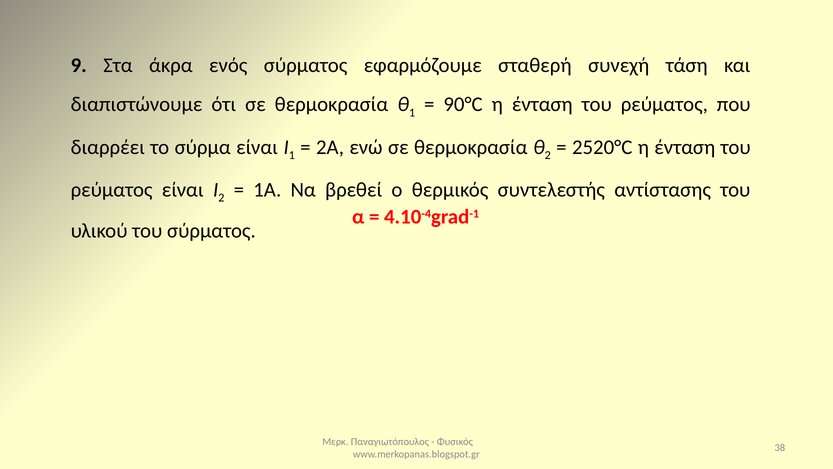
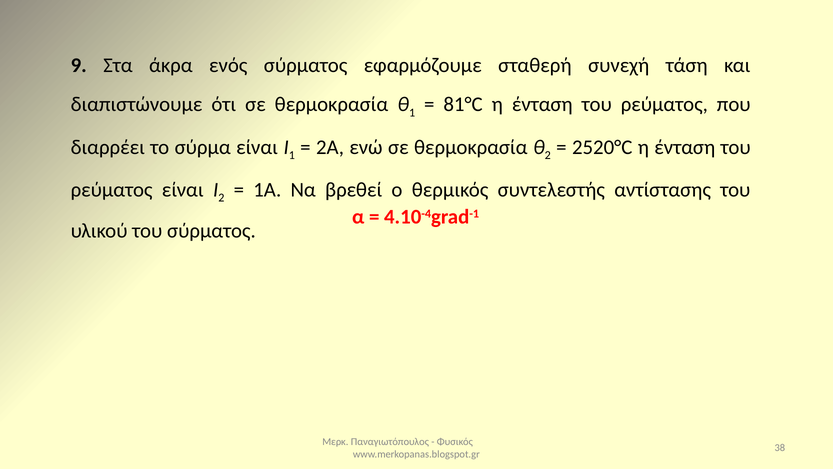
90°C: 90°C -> 81°C (463, 104)
